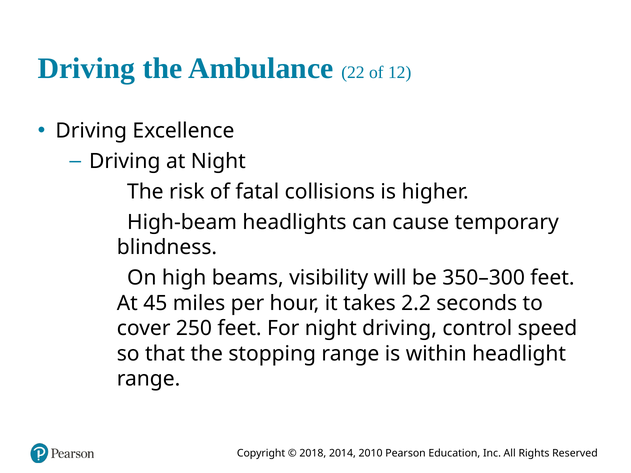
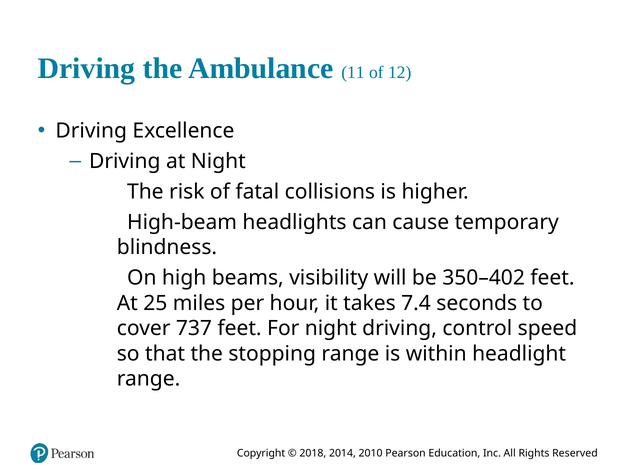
22: 22 -> 11 (353, 72)
350–300: 350–300 -> 350–402 (484, 278)
45: 45 -> 25 (155, 303)
2.2: 2.2 -> 7.4 (416, 303)
250: 250 -> 737 (194, 329)
